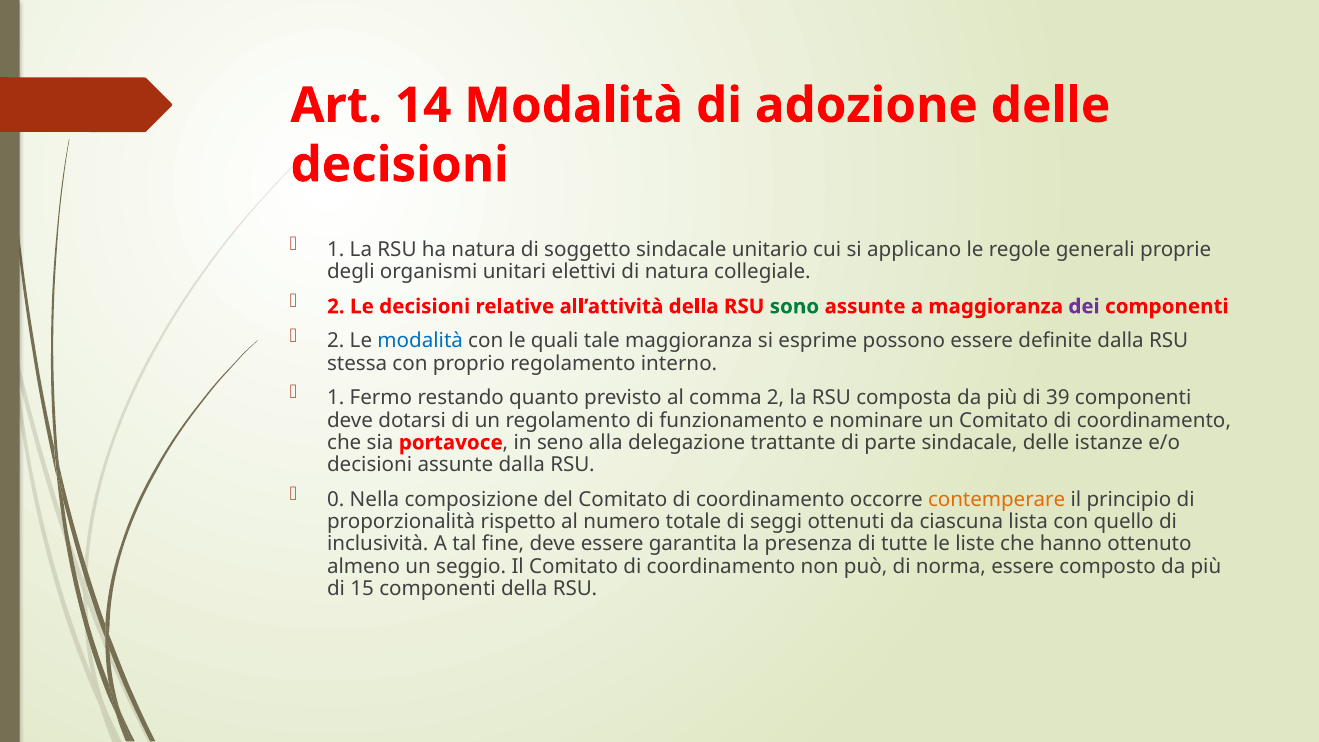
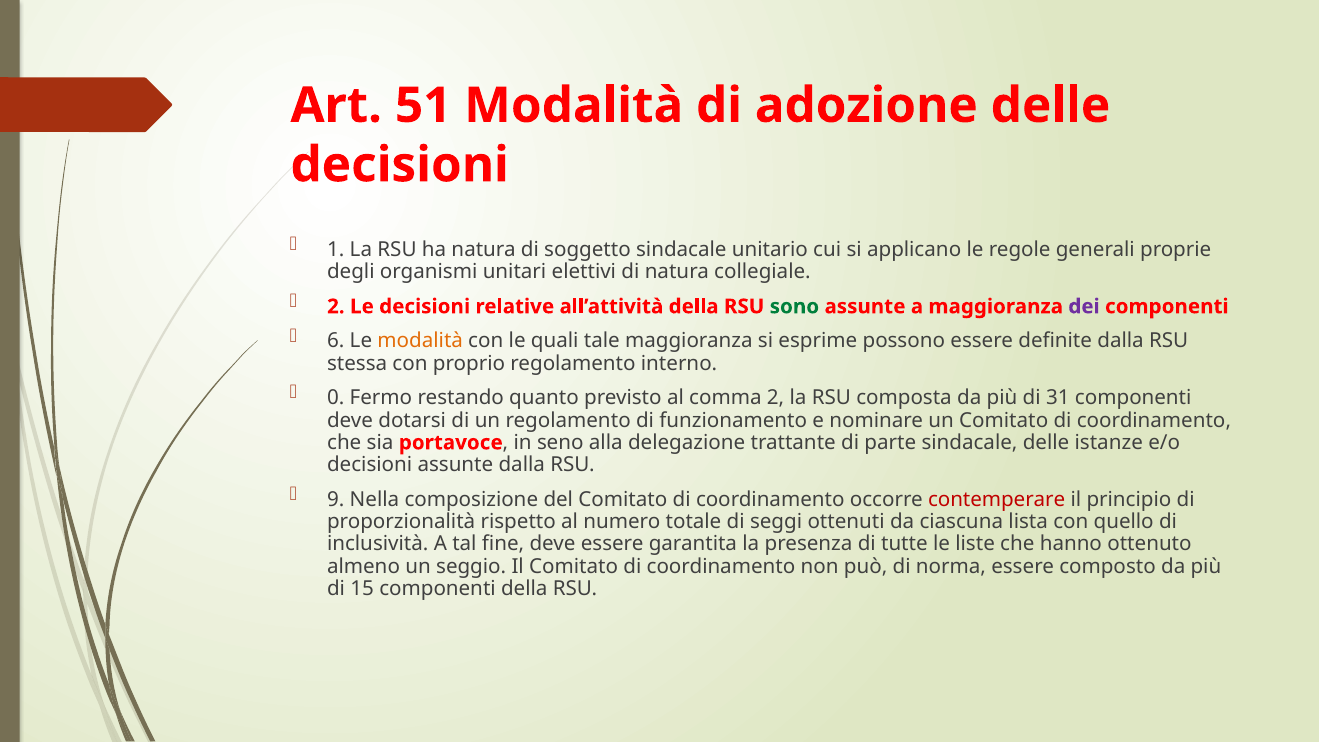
14: 14 -> 51 (423, 106)
2: 2 -> 6 (336, 341)
modalità colour: blue -> orange (420, 341)
1: 1 -> 0 (336, 398)
39: 39 -> 31 (1058, 398)
0: 0 -> 9 (336, 499)
contemperare colour: orange -> red (997, 499)
